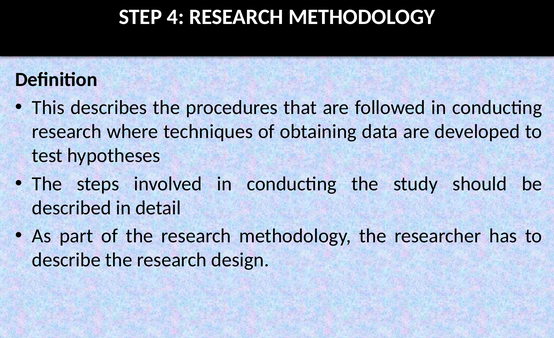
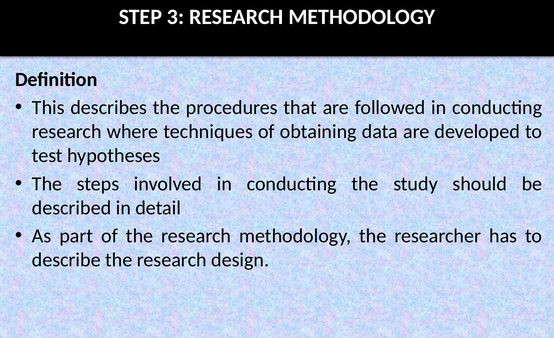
4: 4 -> 3 (176, 17)
